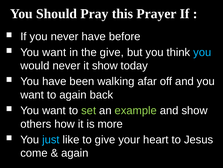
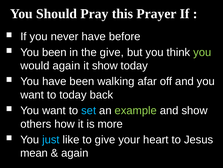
want: want -> been (54, 52)
you colour: light blue -> light green (202, 52)
would never: never -> again (66, 65)
to again: again -> today (73, 94)
set colour: light green -> light blue (89, 110)
come: come -> mean (34, 152)
